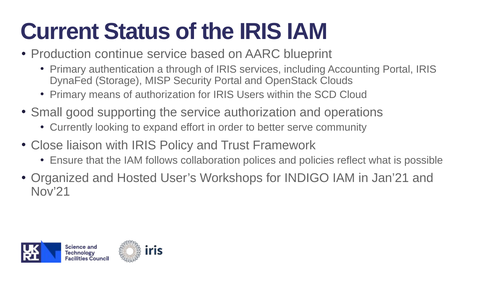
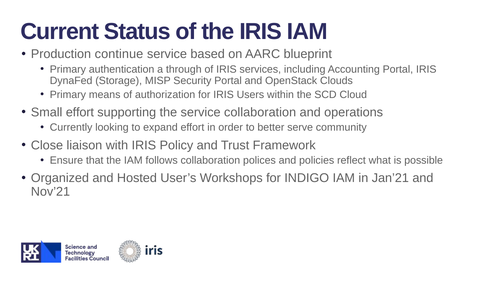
Small good: good -> effort (80, 112)
service authorization: authorization -> collaboration (260, 112)
